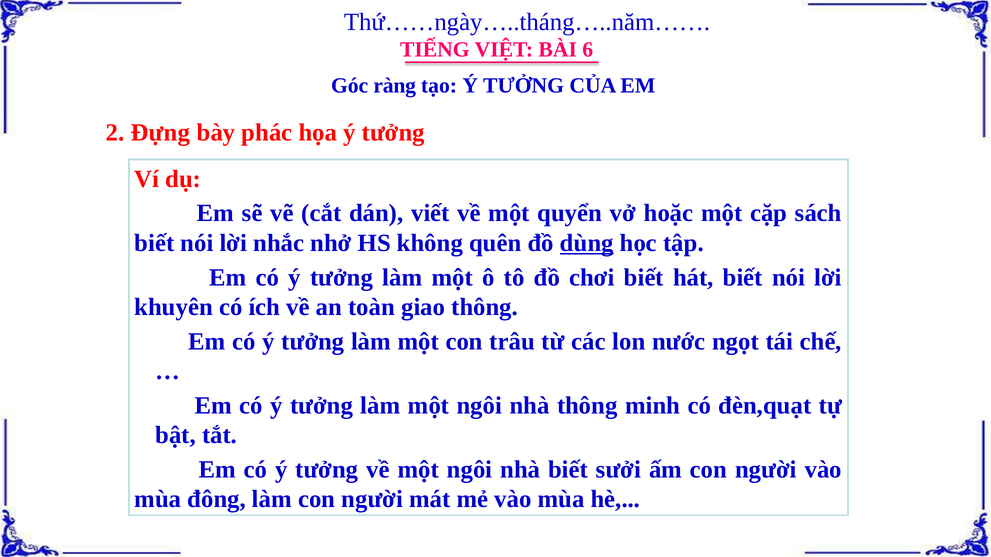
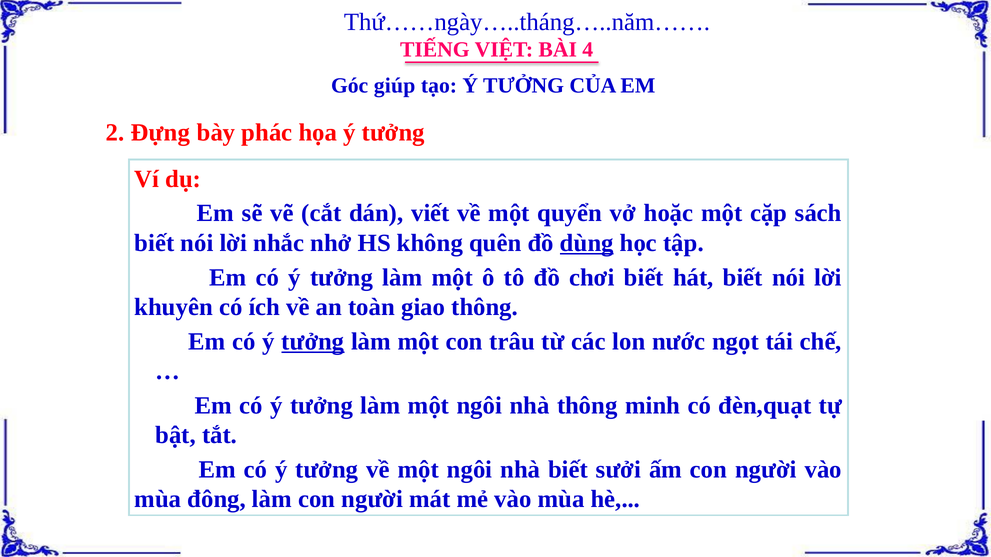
6: 6 -> 4 (588, 50)
ràng: ràng -> giúp (395, 86)
tưởng underline: none -> present (313, 341)
